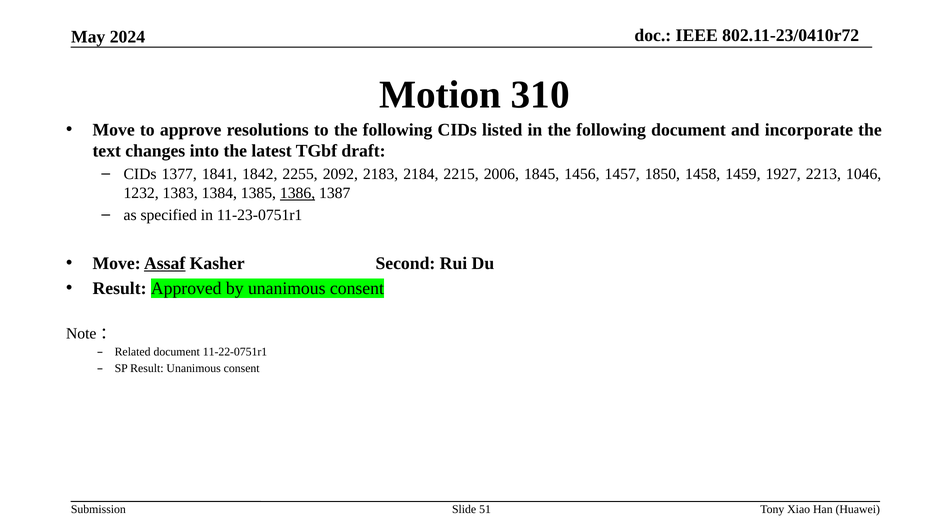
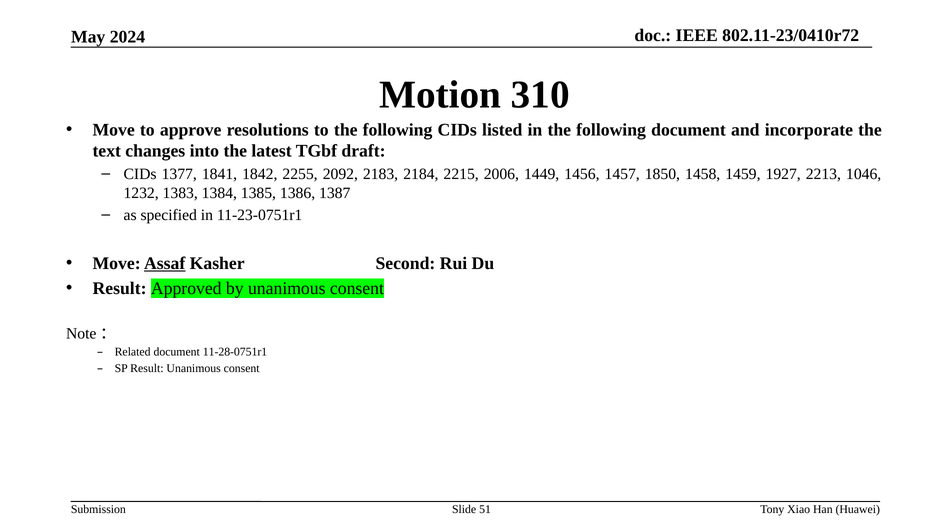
1845: 1845 -> 1449 (542, 174)
1386 underline: present -> none (298, 193)
11-22-0751r1: 11-22-0751r1 -> 11-28-0751r1 (235, 352)
